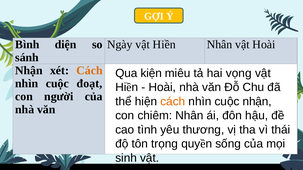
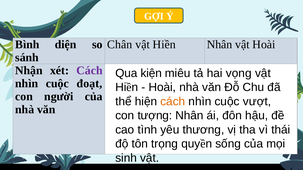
Ngày: Ngày -> Chân (120, 45)
Cách colour: orange -> purple (90, 71)
cuộc nhận: nhận -> vượt (257, 102)
chiêm: chiêm -> tượng (155, 116)
